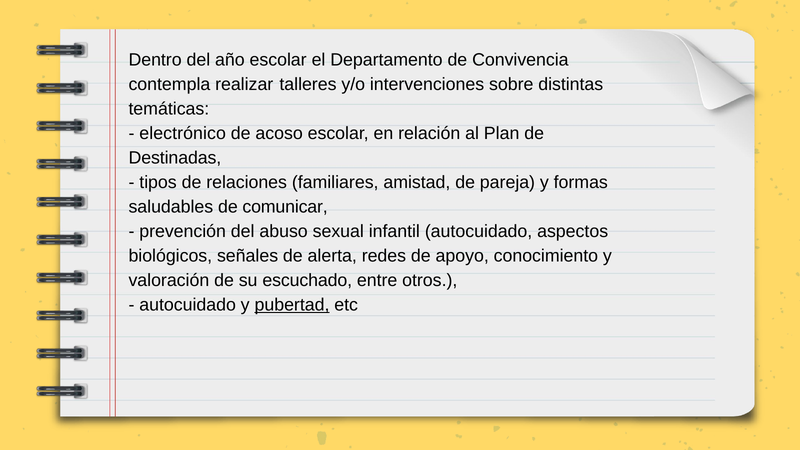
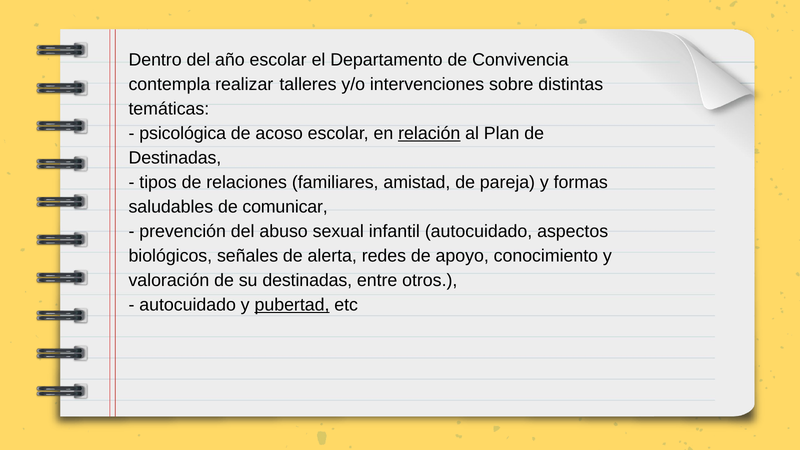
electrónico: electrónico -> psicológica (183, 133)
relación underline: none -> present (429, 133)
su escuchado: escuchado -> destinadas (307, 280)
